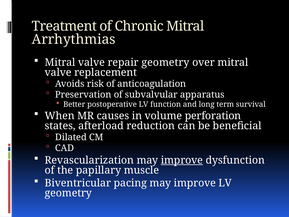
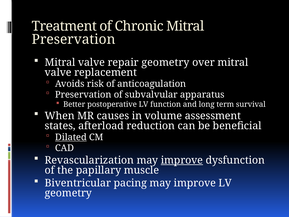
Arrhythmias: Arrhythmias -> Preservation (74, 39)
perforation: perforation -> assessment (213, 116)
Dilated underline: none -> present (71, 137)
